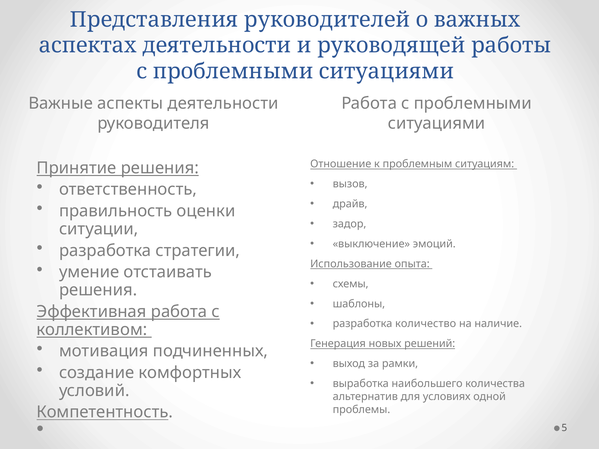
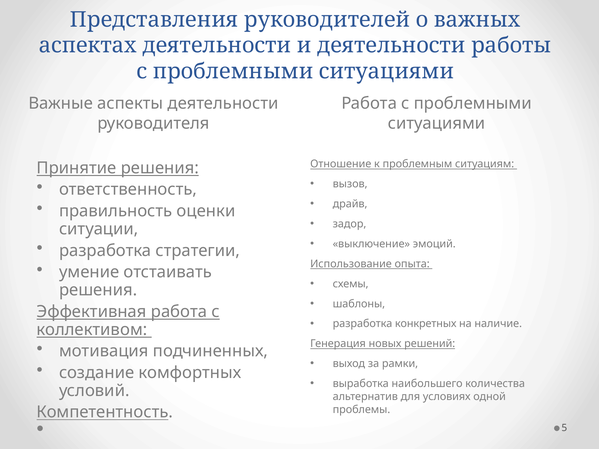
и руководящей: руководящей -> деятельности (391, 46)
количество: количество -> конкретных (426, 324)
